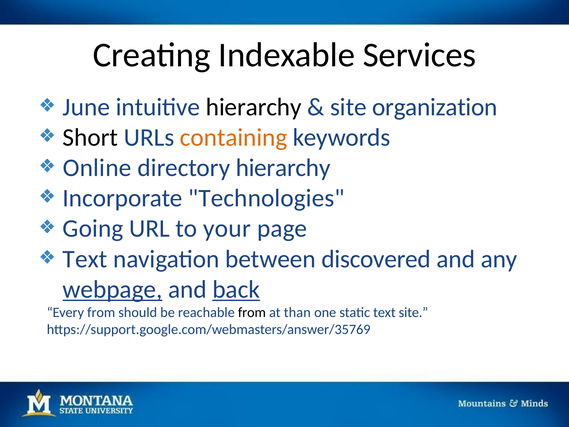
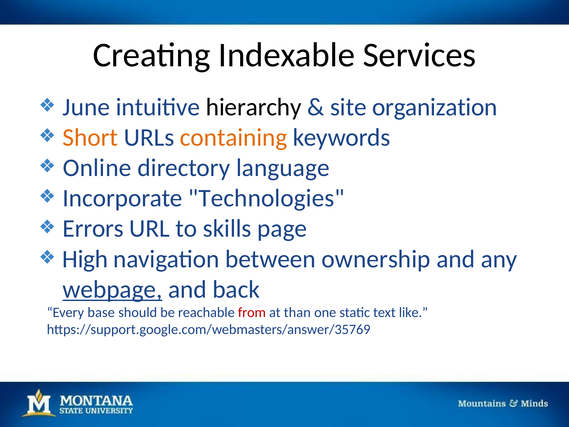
Short colour: black -> orange (90, 137)
directory hierarchy: hierarchy -> language (283, 168)
Going: Going -> Errors (93, 229)
your: your -> skills (227, 229)
Text: Text -> High (85, 259)
discovered: discovered -> ownership (376, 259)
back underline: present -> none (236, 289)
Every from: from -> base (101, 312)
from colour: black -> red (252, 312)
text site: site -> like (413, 312)
